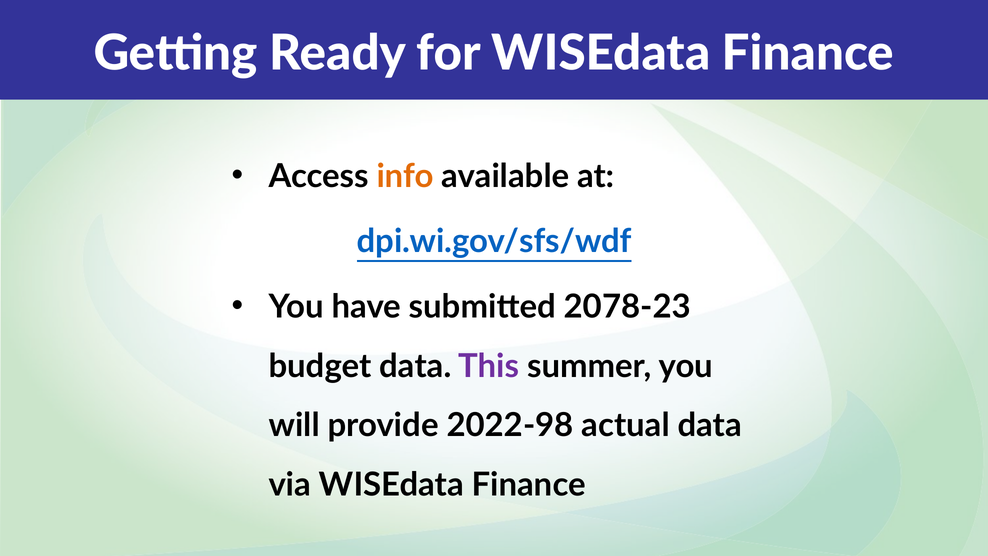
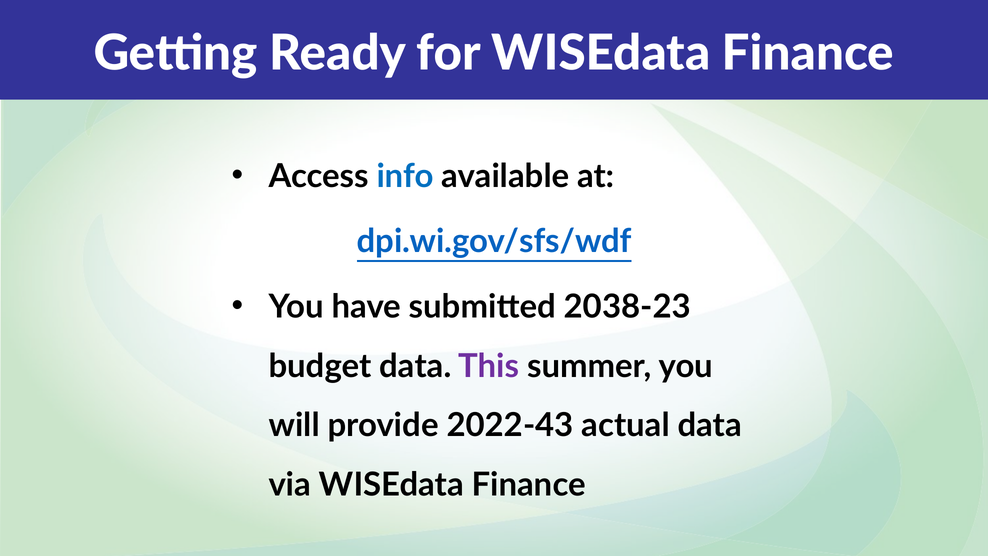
info colour: orange -> blue (405, 176)
2078-23: 2078-23 -> 2038-23 (627, 307)
2022-98: 2022-98 -> 2022-43 (510, 425)
